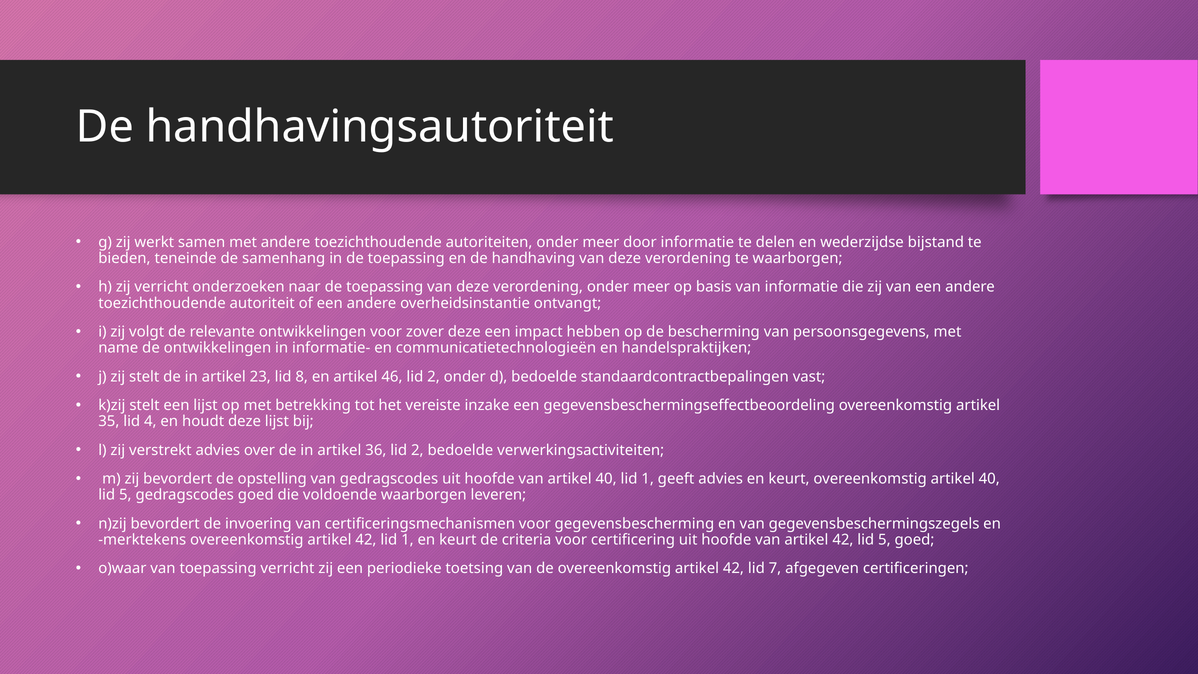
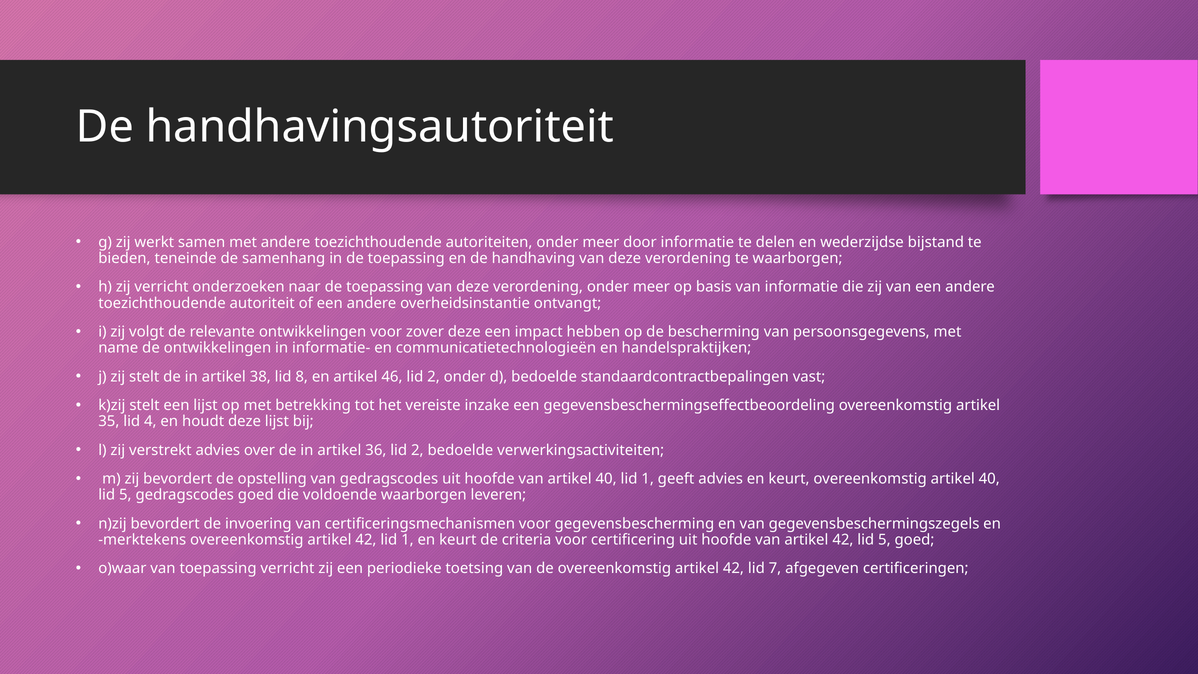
23: 23 -> 38 (260, 377)
